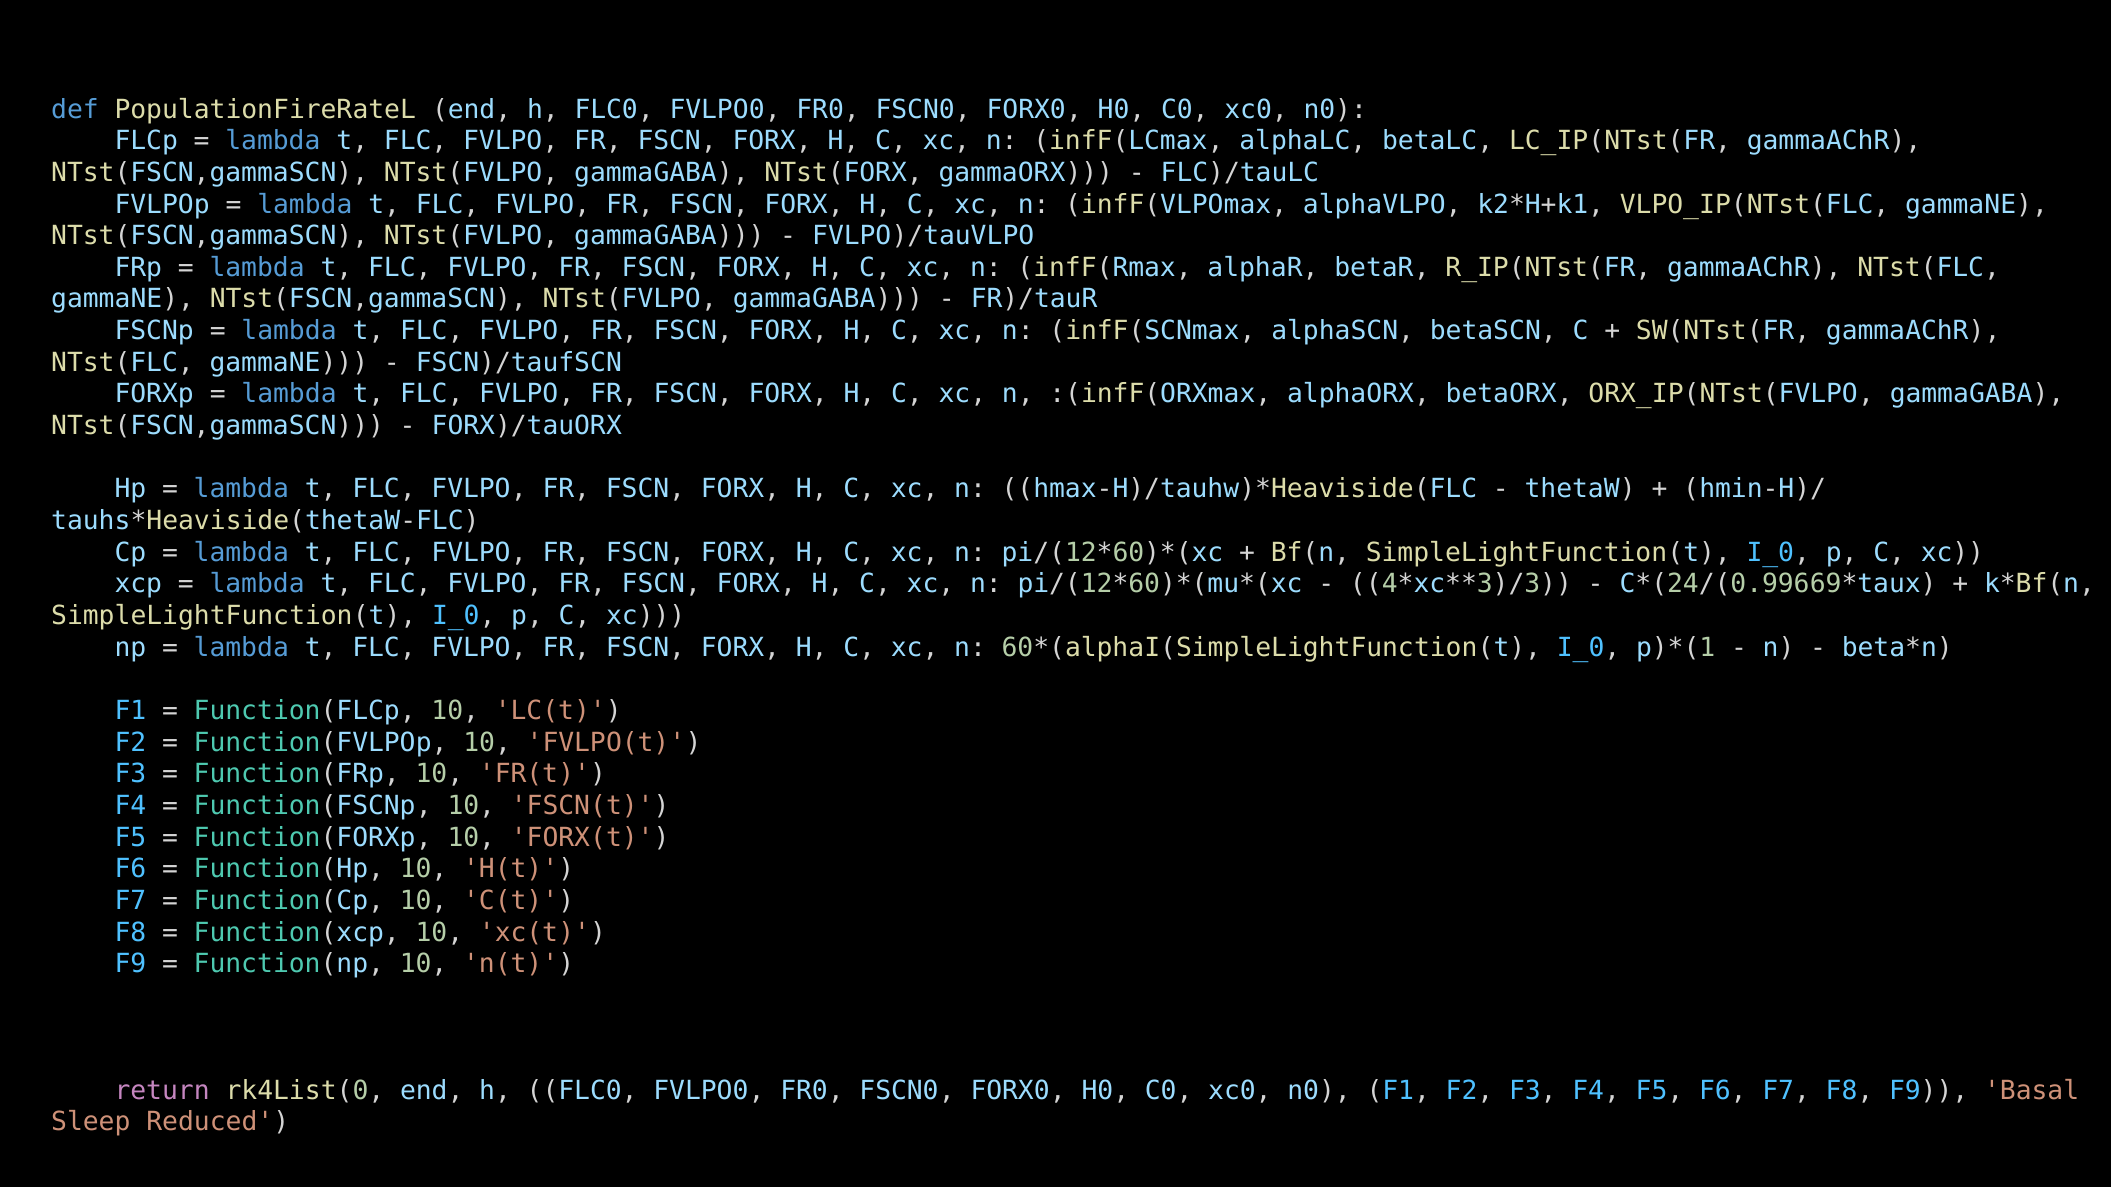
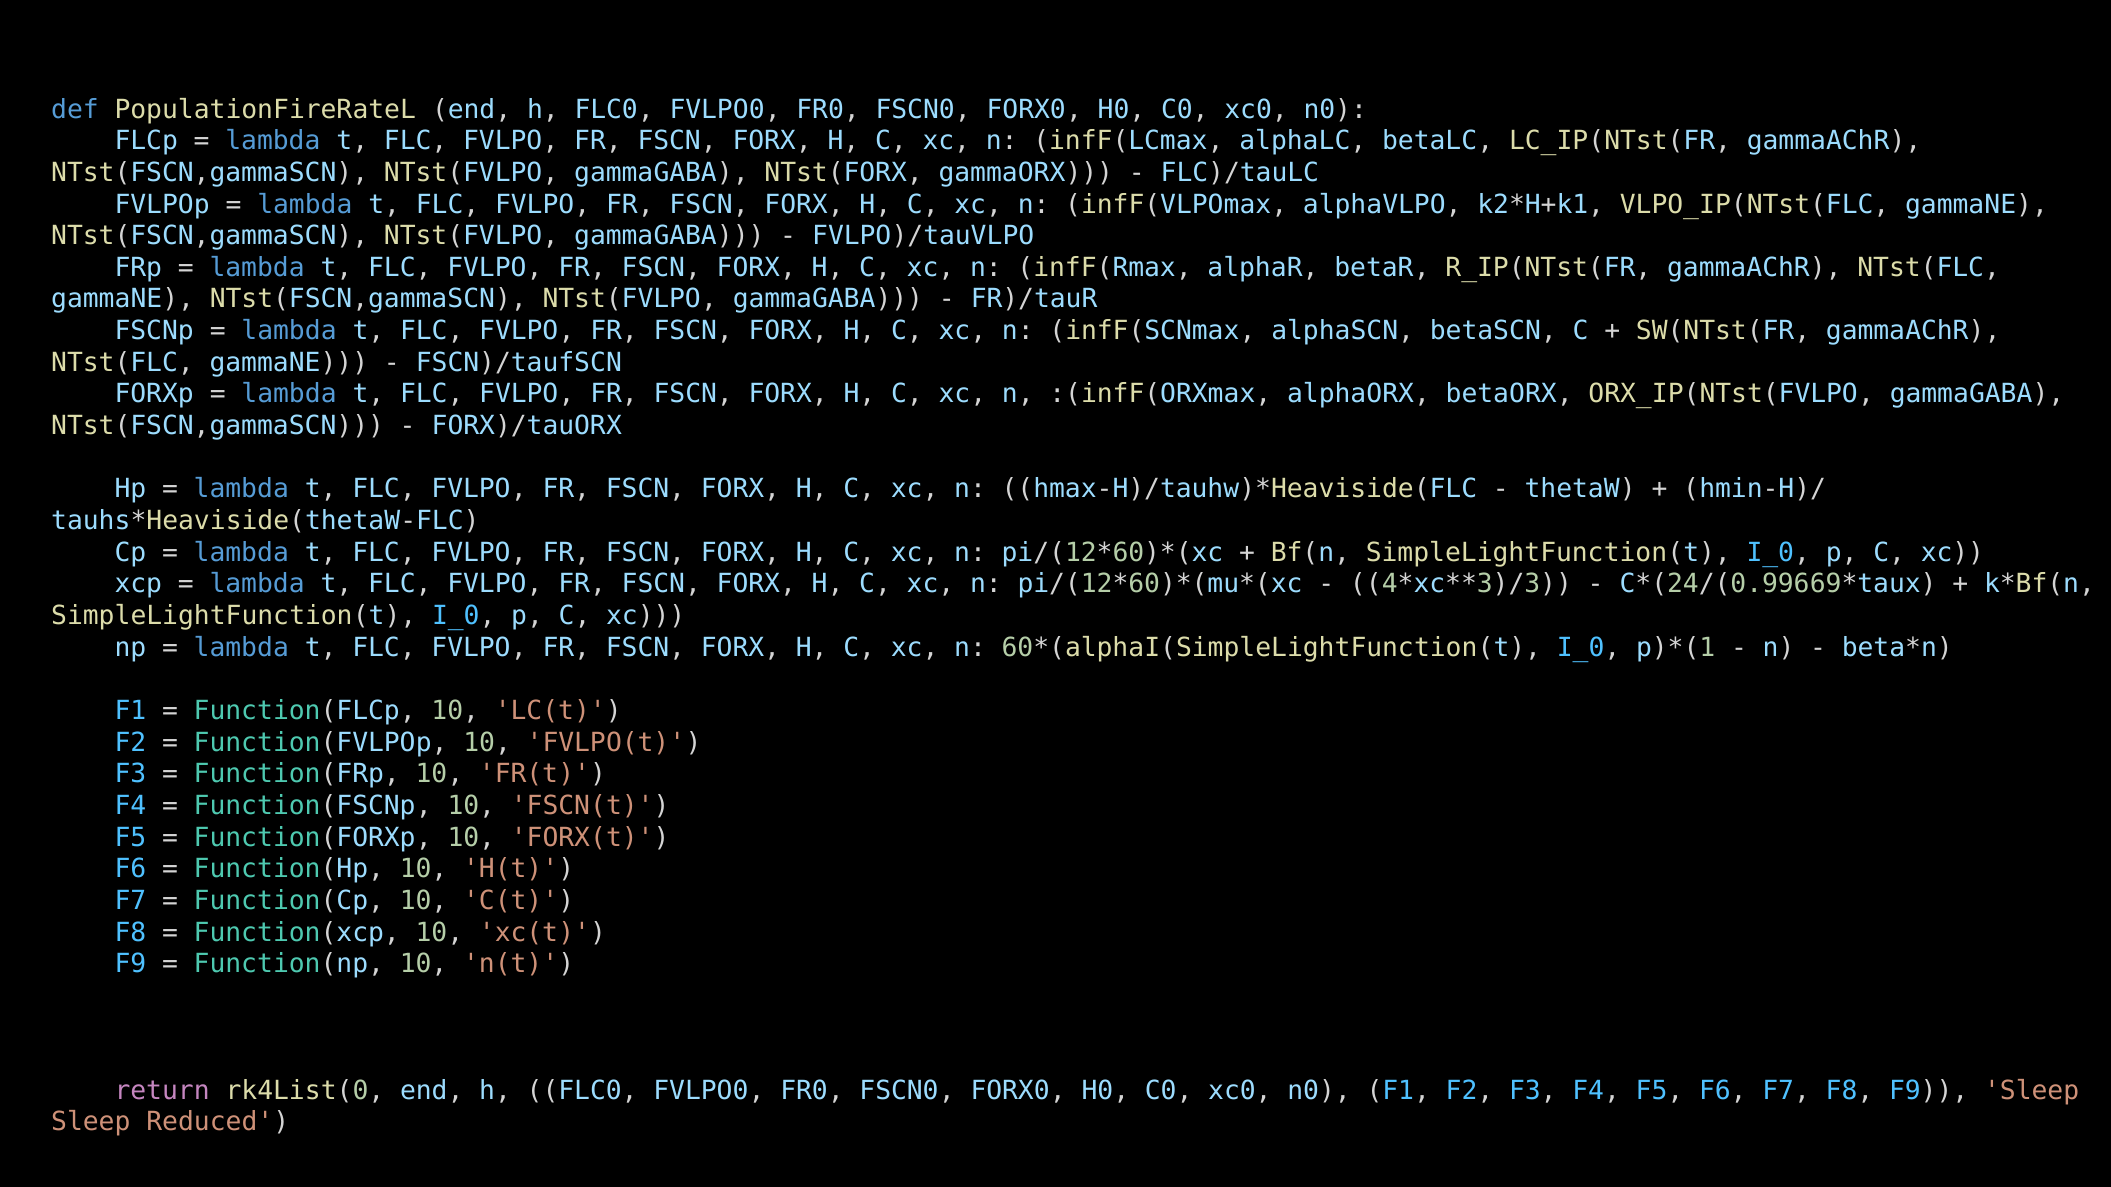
F9 Basal: Basal -> Sleep (2032, 1091)
